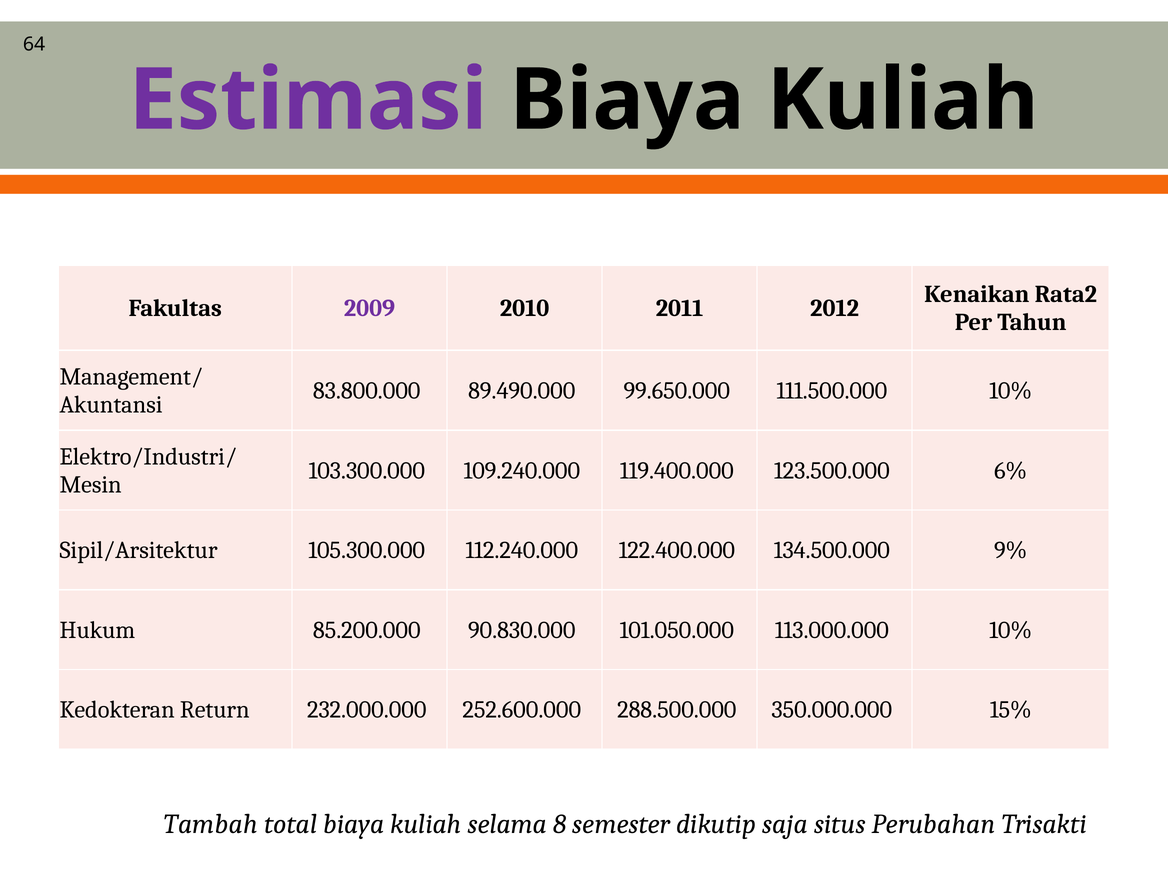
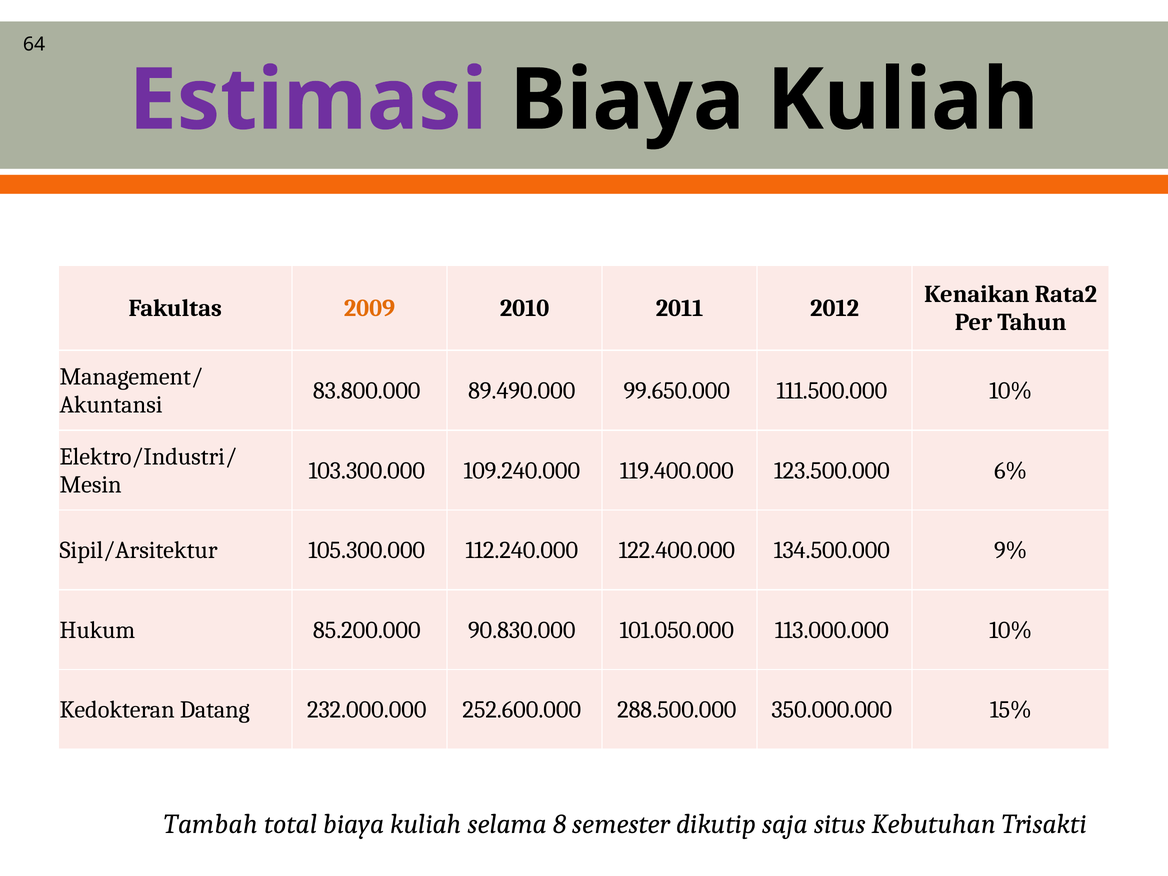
2009 colour: purple -> orange (369, 308)
Return: Return -> Datang (215, 710)
Perubahan: Perubahan -> Kebutuhan (934, 824)
